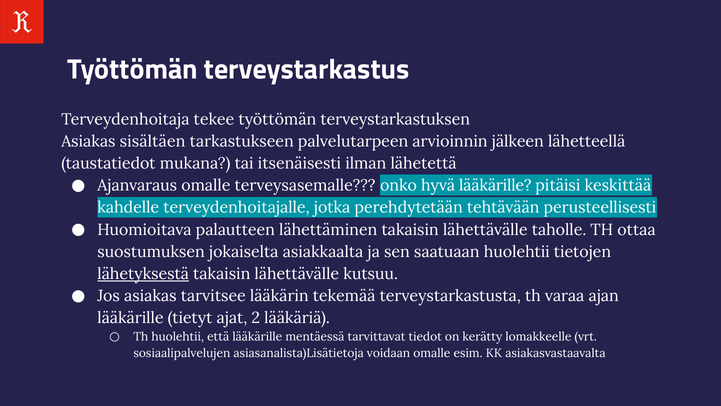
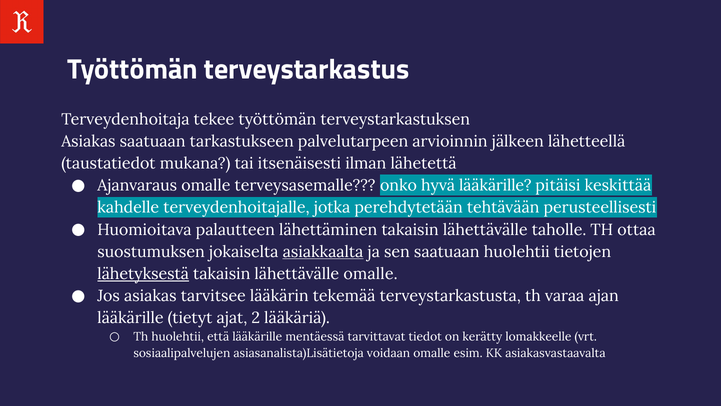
Asiakas sisältäen: sisältäen -> saatuaan (153, 141)
asiakkaalta underline: none -> present (323, 252)
lähettävälle kutsuu: kutsuu -> omalle (371, 274)
